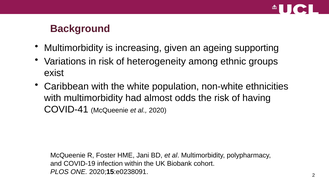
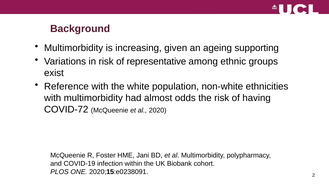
heterogeneity: heterogeneity -> representative (156, 61)
Caribbean: Caribbean -> Reference (66, 86)
COVID-41: COVID-41 -> COVID-72 (66, 109)
